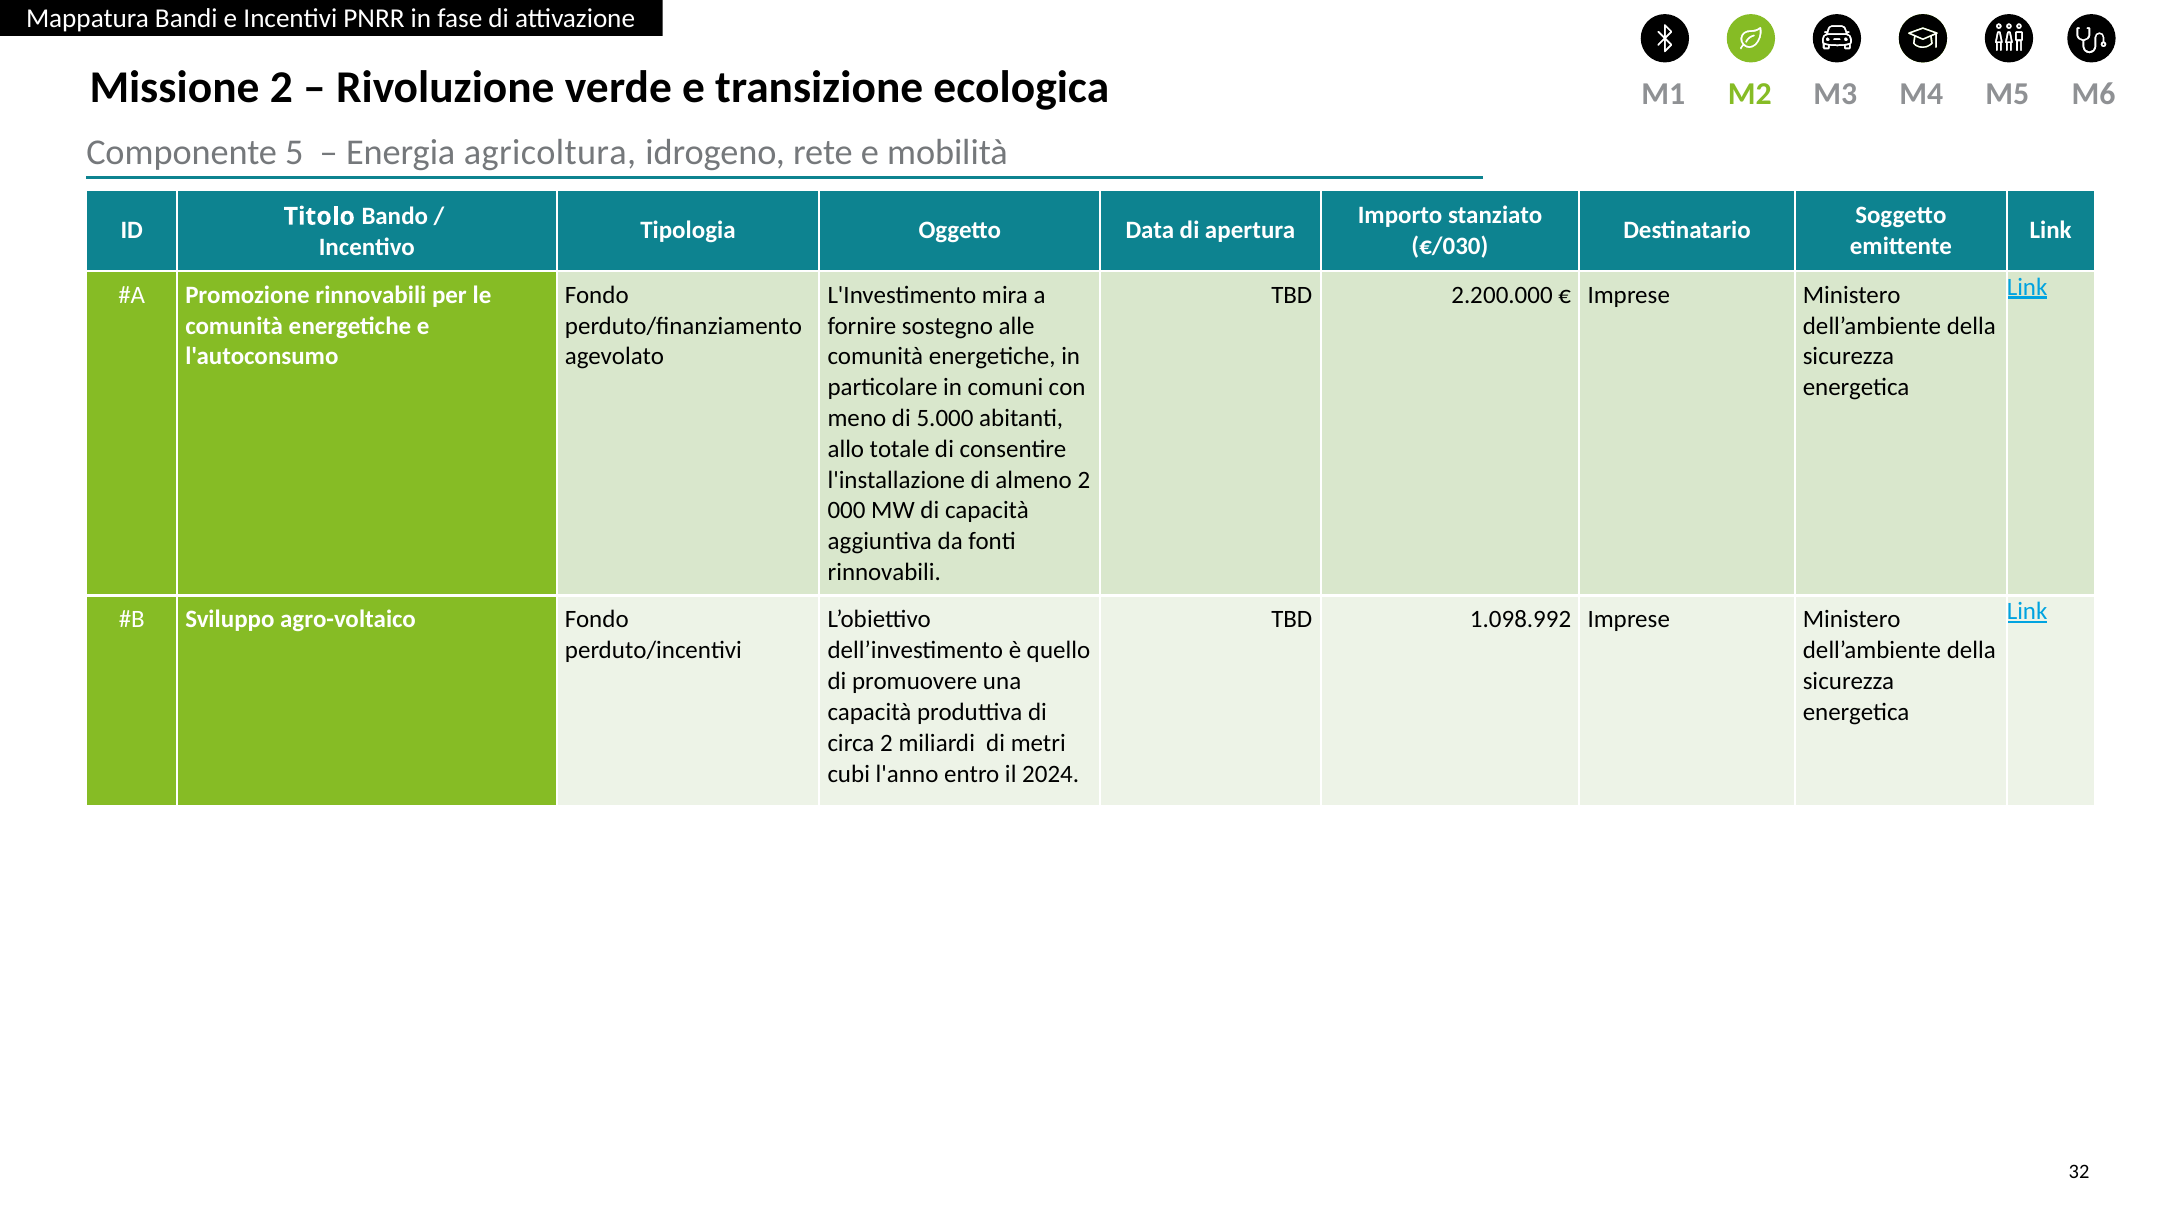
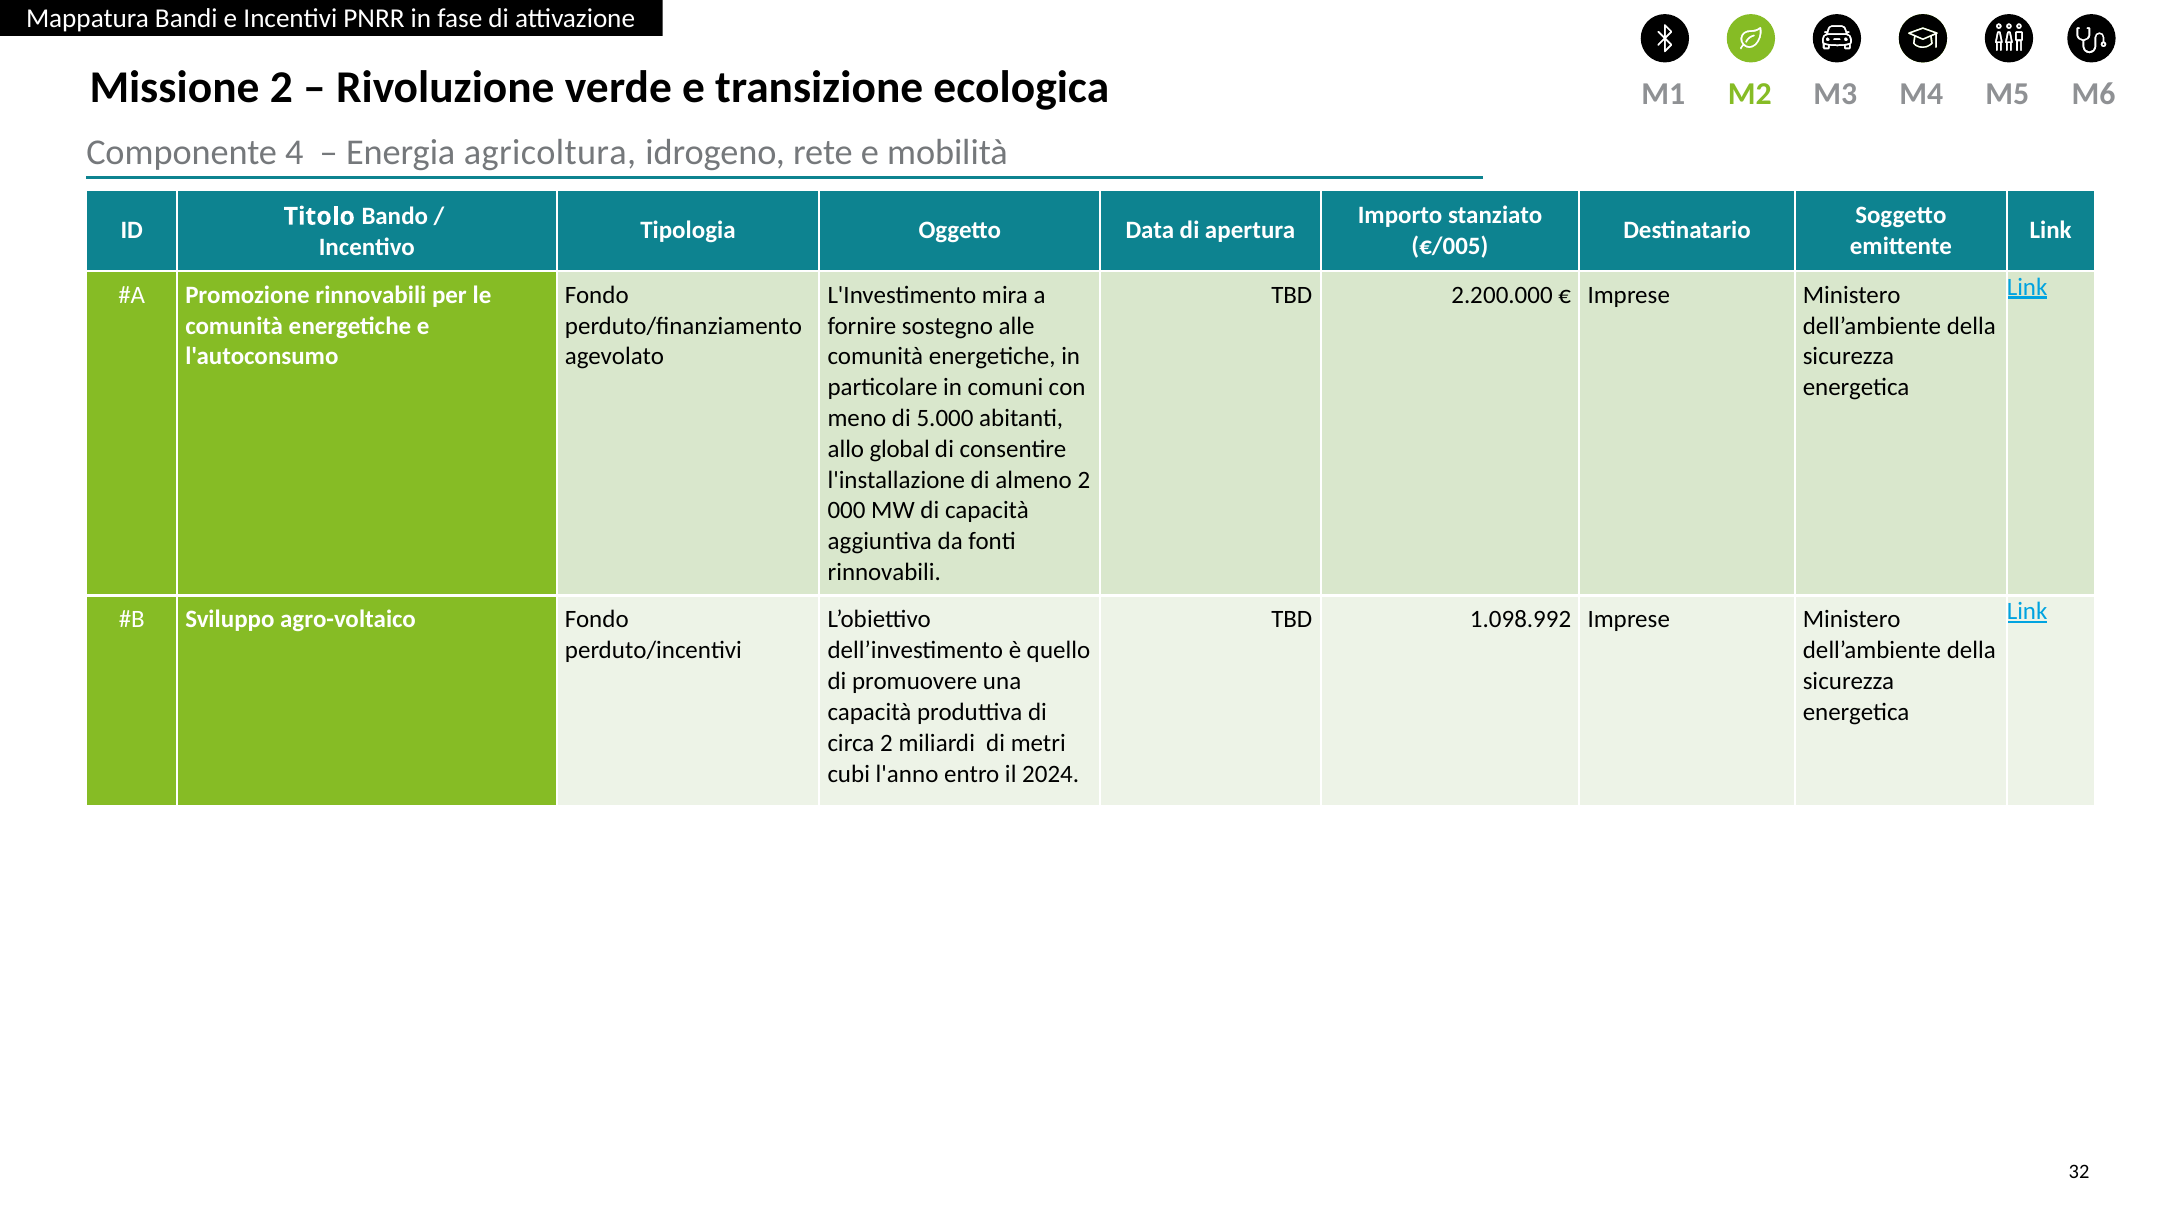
5: 5 -> 4 (294, 152)
€/030: €/030 -> €/005 (1450, 246)
totale: totale -> global (900, 449)
